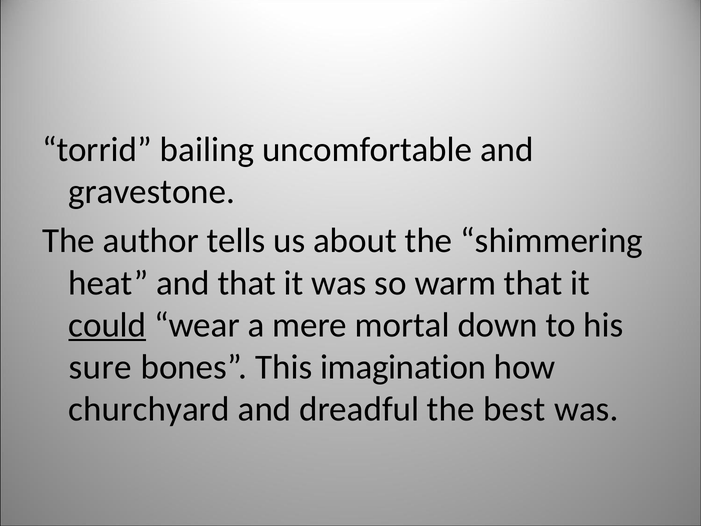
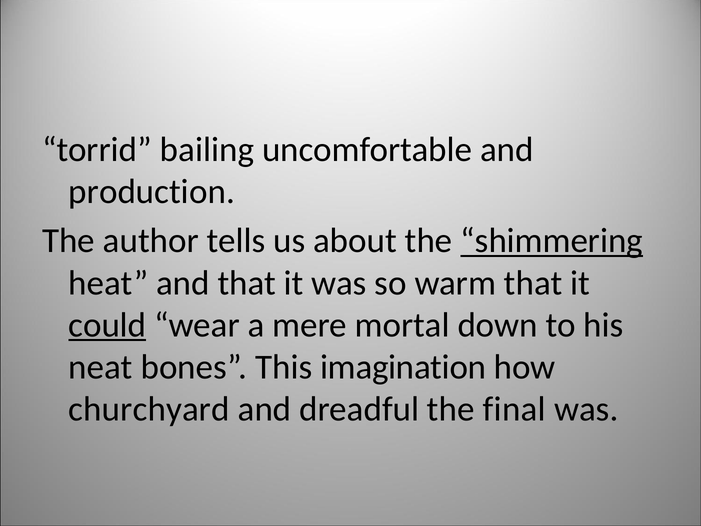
gravestone: gravestone -> production (152, 192)
shimmering underline: none -> present (552, 241)
sure: sure -> neat (101, 367)
best: best -> final (514, 409)
